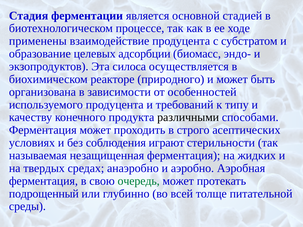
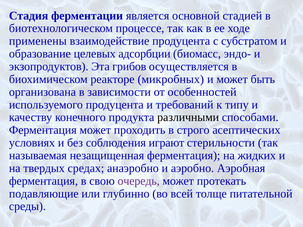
силоса: силоса -> грибов (129, 67)
природного: природного -> микробных (171, 79)
очередь colour: green -> purple (139, 181)
подрощенный: подрощенный -> подавляющие (44, 194)
